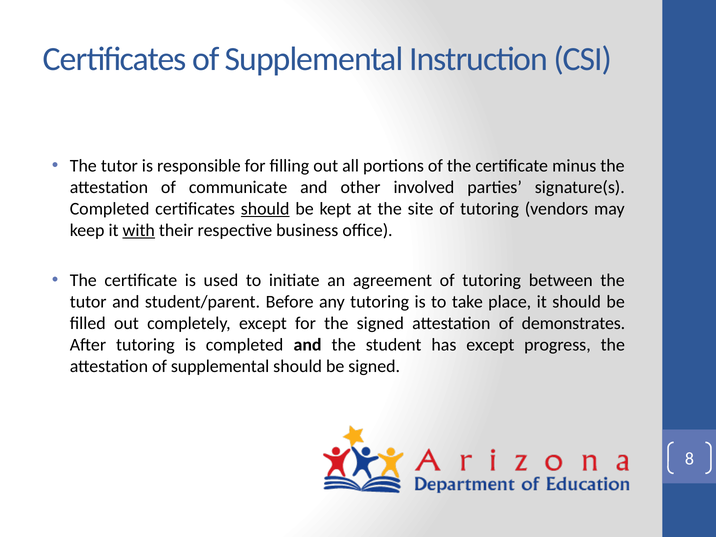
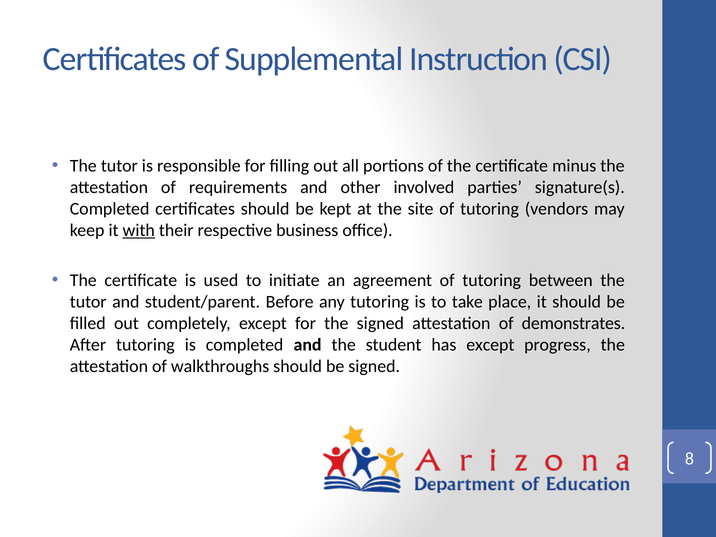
communicate: communicate -> requirements (238, 187)
should underline: present -> none (265, 209)
attestation of supplemental: supplemental -> walkthroughs (220, 366)
